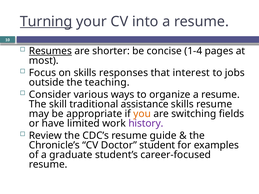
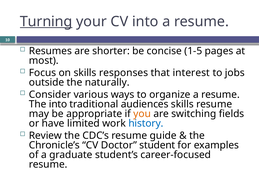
Resumes underline: present -> none (50, 51)
1-4: 1-4 -> 1-5 (193, 51)
teaching: teaching -> naturally (107, 82)
The skill: skill -> into (58, 104)
assistance: assistance -> audiences (145, 104)
history colour: purple -> blue (146, 124)
